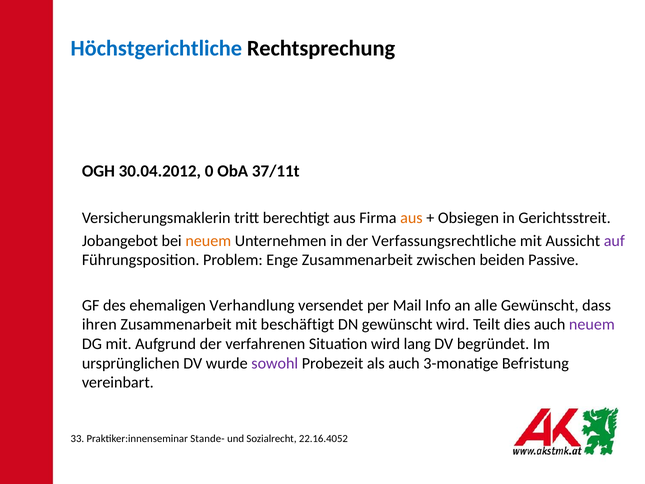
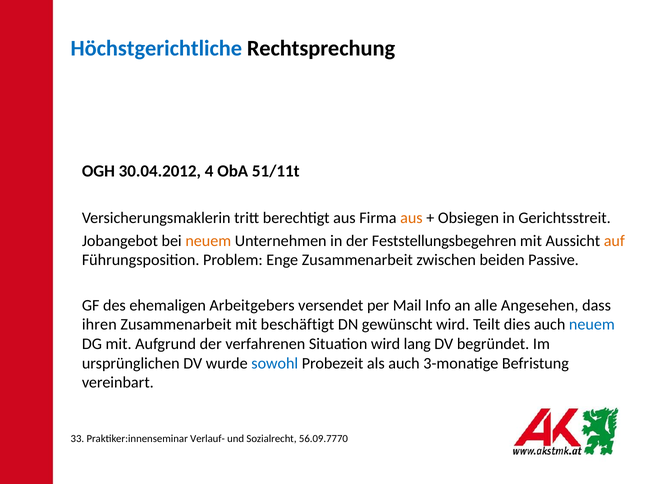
0: 0 -> 4 (209, 171)
37/11t: 37/11t -> 51/11t (276, 171)
Verfassungsrechtliche: Verfassungsrechtliche -> Feststellungsbegehren (444, 241)
auf colour: purple -> orange (614, 241)
Verhandlung: Verhandlung -> Arbeitgebers (252, 305)
alle Gewünscht: Gewünscht -> Angesehen (540, 305)
neuem colour: purple -> blue (592, 324)
sowohl colour: purple -> blue (275, 363)
Stande-: Stande- -> Verlauf- (208, 439)
22.16.4052: 22.16.4052 -> 56.09.7770 (323, 439)
